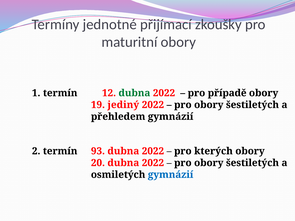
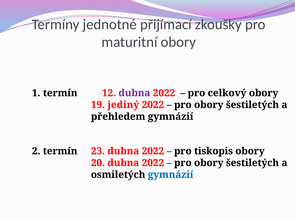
dubna colour: green -> purple (134, 93)
případě: případě -> celkový (227, 93)
93: 93 -> 23 (98, 151)
kterých: kterých -> tiskopis (213, 151)
